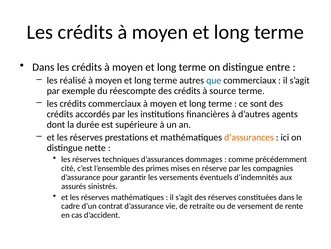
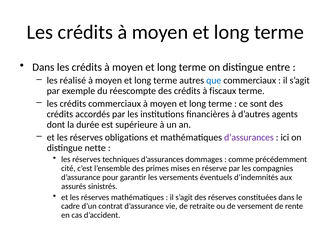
source: source -> fiscaux (223, 91)
prestations: prestations -> obligations (126, 137)
d’assurances colour: orange -> purple (249, 137)
